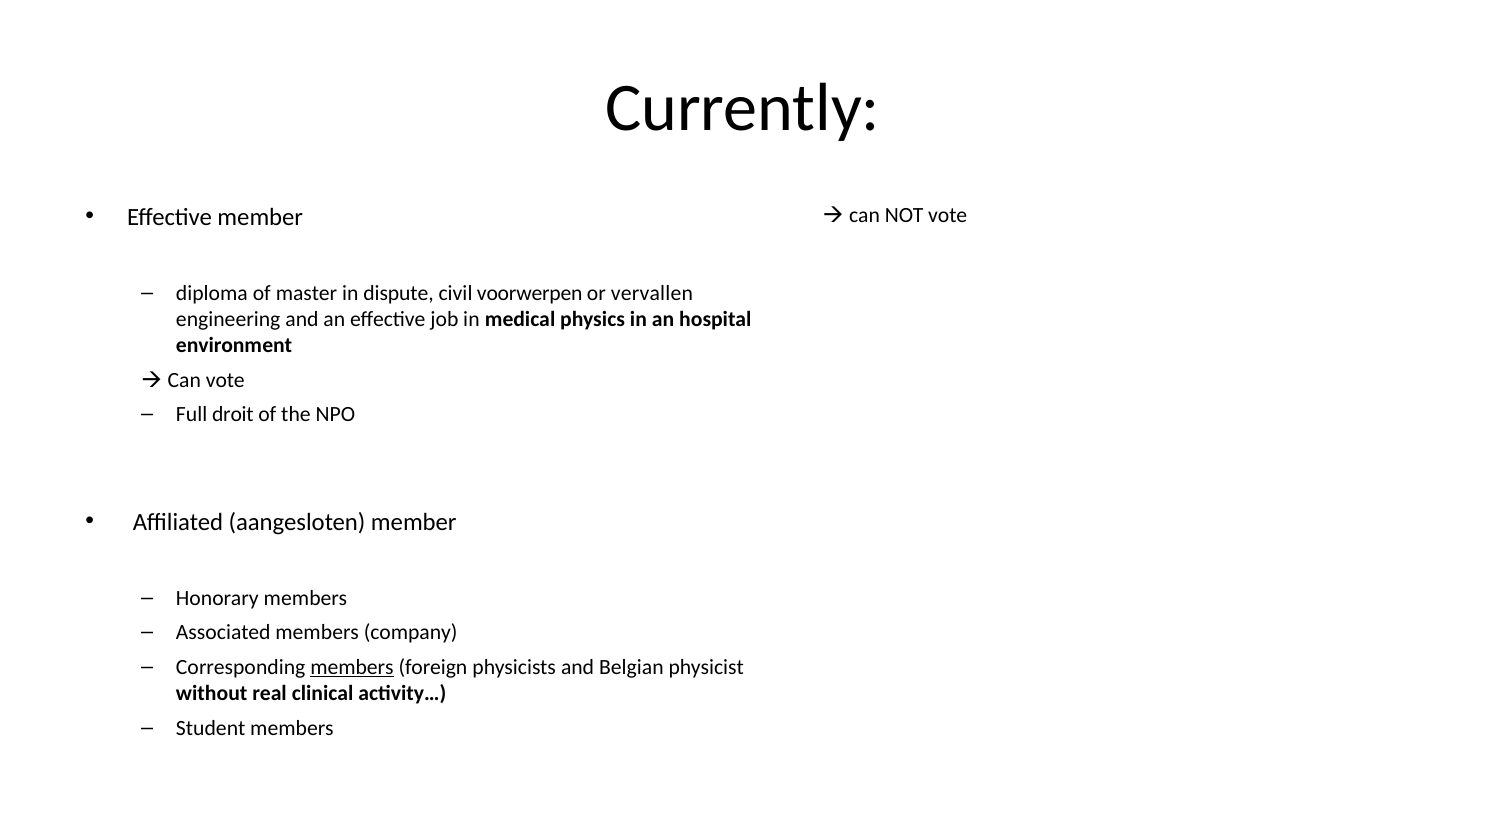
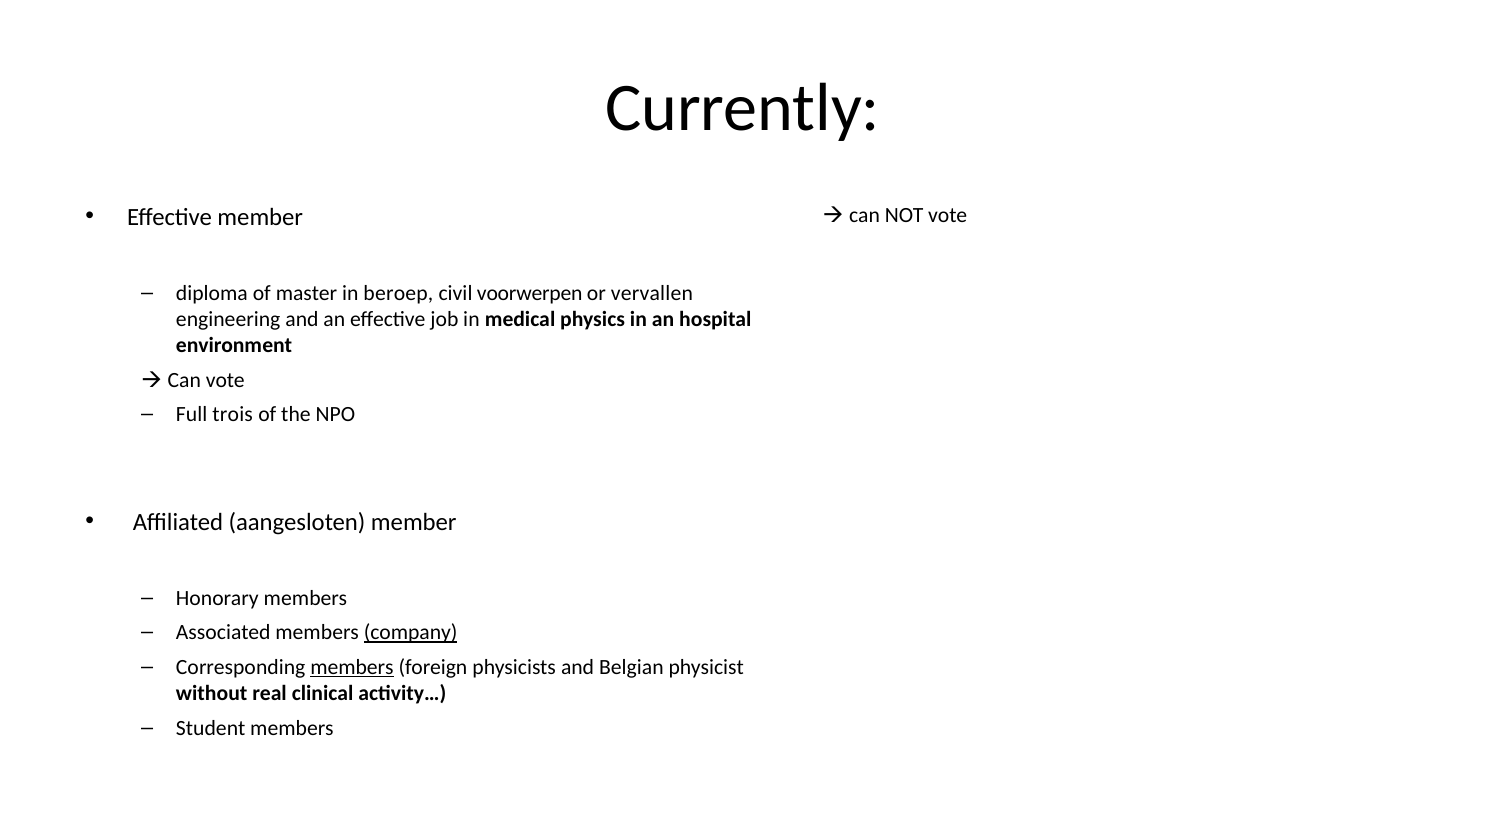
dispute: dispute -> beroep (398, 293)
droit: droit -> trois (233, 415)
company underline: none -> present (411, 633)
